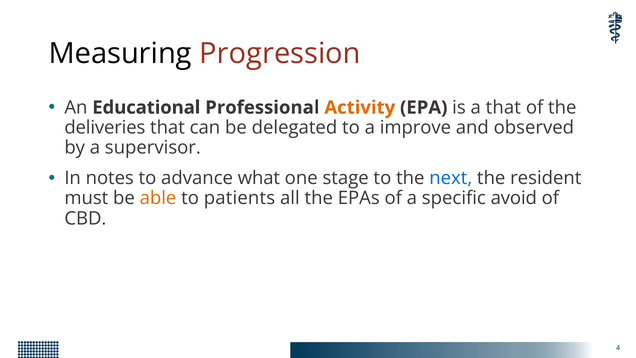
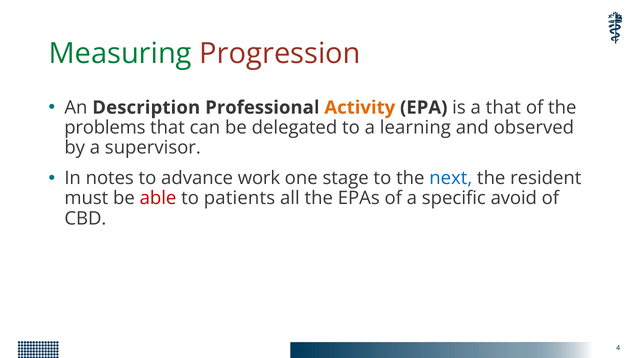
Measuring colour: black -> green (120, 53)
Educational: Educational -> Description (146, 108)
deliveries: deliveries -> problems (105, 128)
improve: improve -> learning (415, 128)
what: what -> work (259, 178)
able colour: orange -> red (158, 198)
